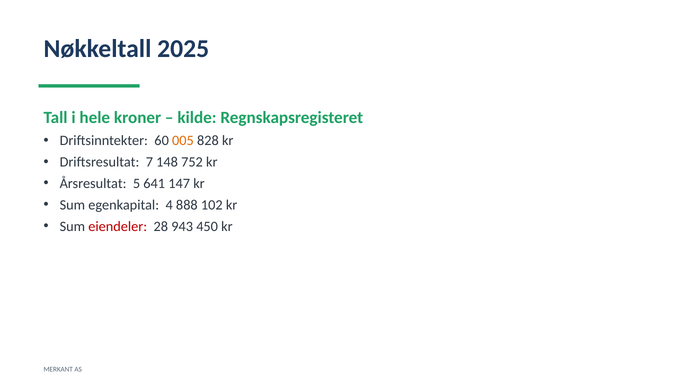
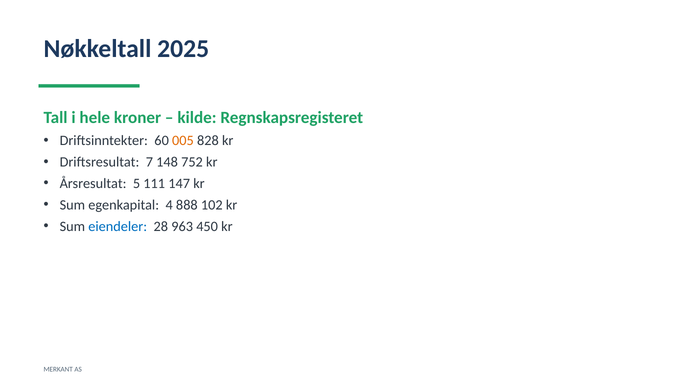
641: 641 -> 111 (154, 184)
eiendeler colour: red -> blue (118, 227)
943: 943 -> 963 (182, 227)
